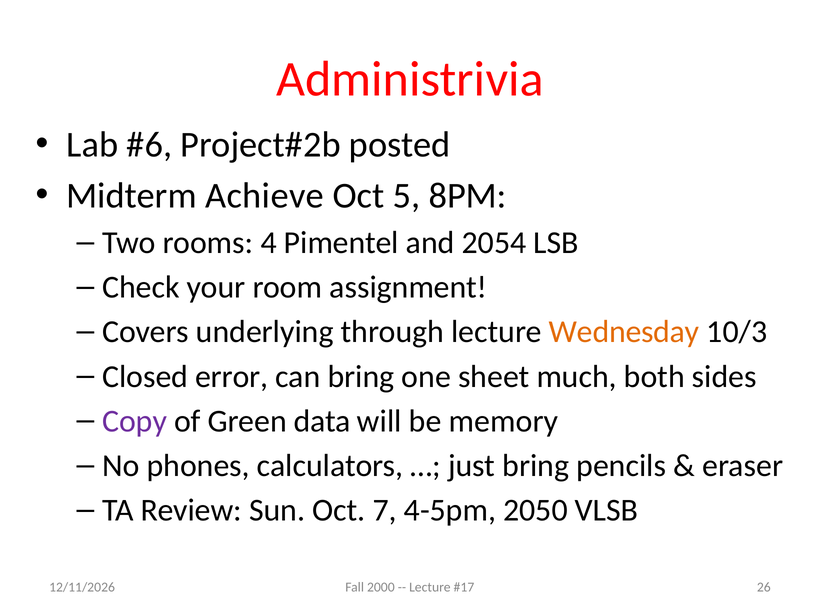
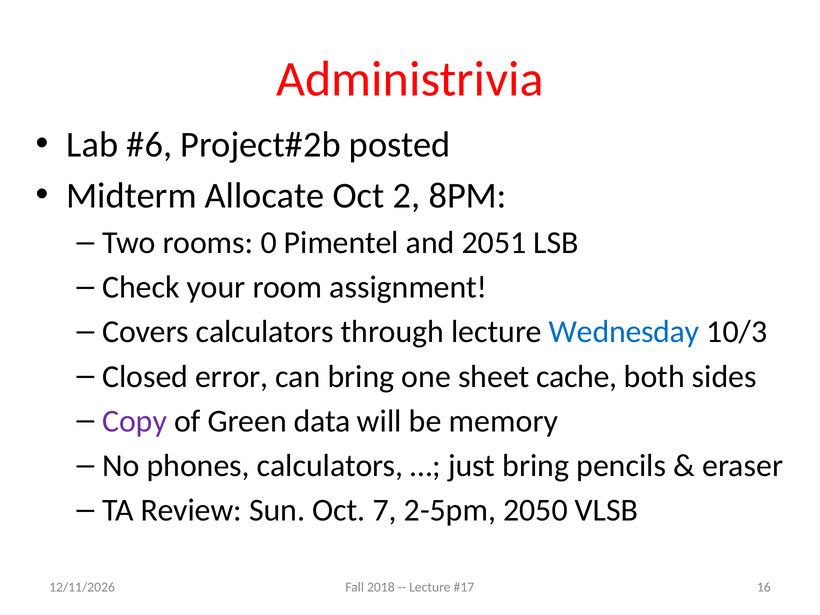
Achieve: Achieve -> Allocate (265, 196)
5: 5 -> 2 (407, 196)
4: 4 -> 0 (269, 243)
2054: 2054 -> 2051 (494, 243)
Covers underlying: underlying -> calculators (265, 332)
Wednesday colour: orange -> blue (624, 332)
much: much -> cache (577, 377)
4-5pm: 4-5pm -> 2-5pm (450, 510)
2000: 2000 -> 2018 (381, 587)
26: 26 -> 16 (764, 587)
